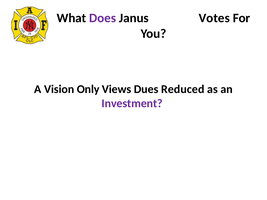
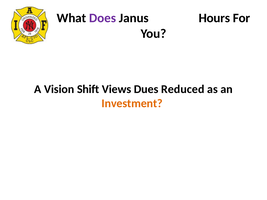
Votes: Votes -> Hours (214, 18)
Only: Only -> Shift (88, 89)
Investment colour: purple -> orange (132, 103)
